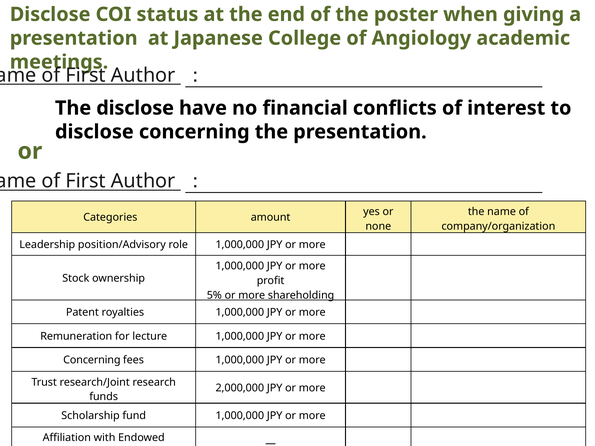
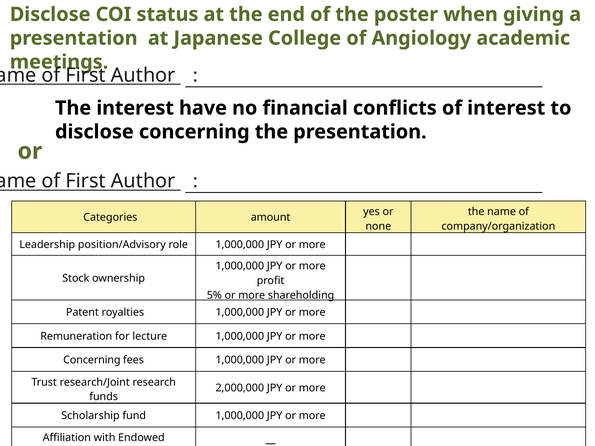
The disclose: disclose -> interest (135, 108)
